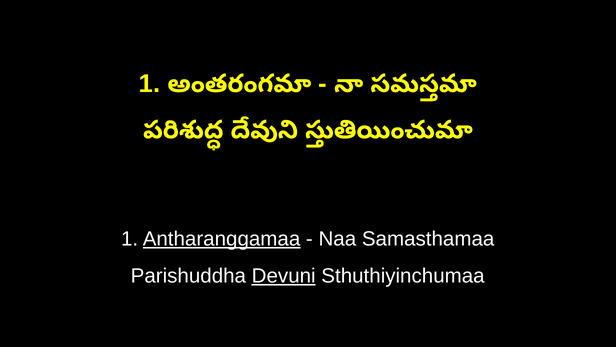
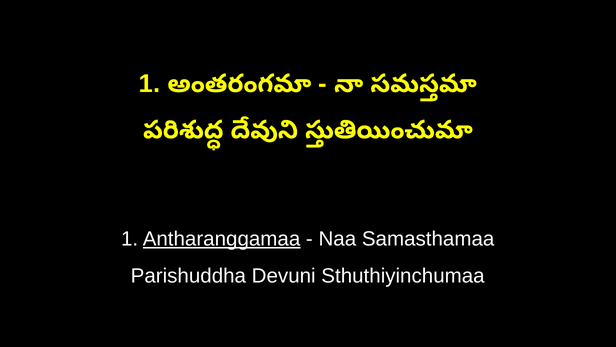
Devuni underline: present -> none (284, 276)
